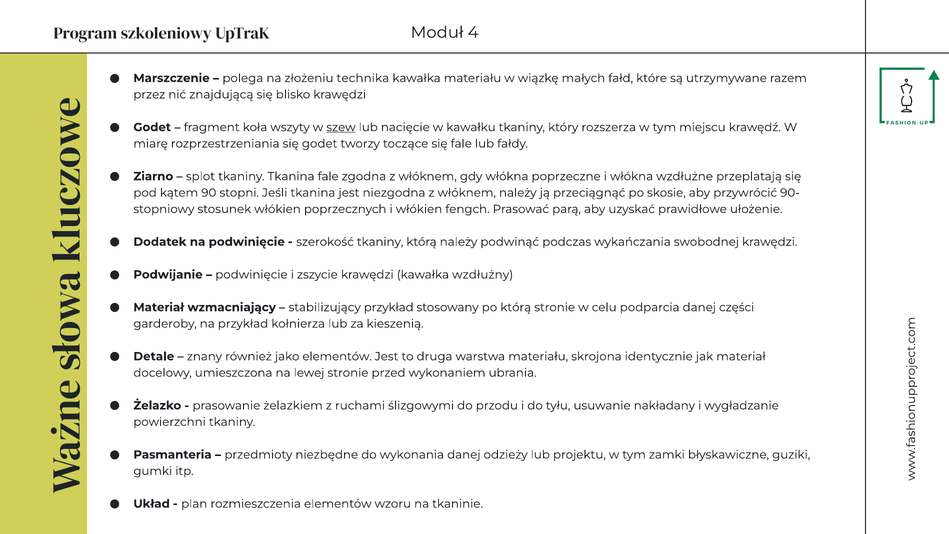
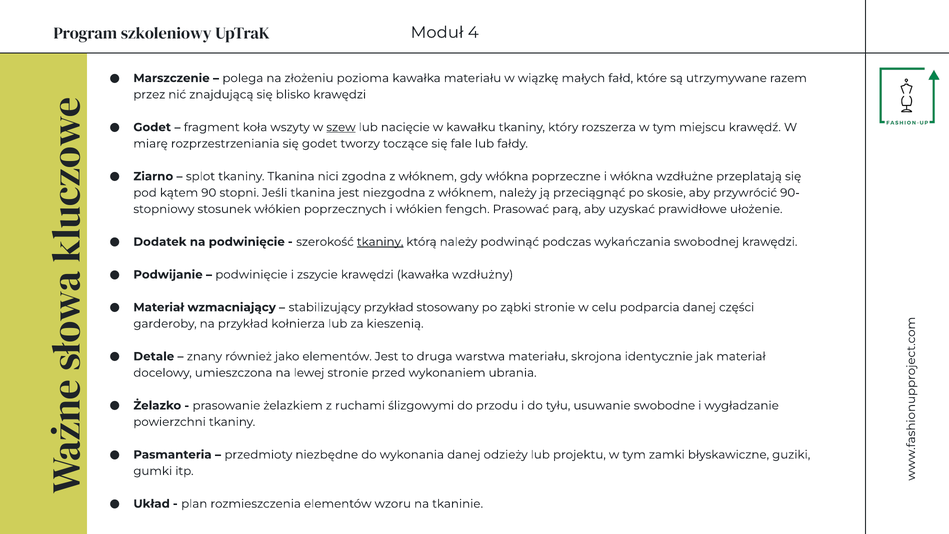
technika: technika -> pozioma (363, 78)
Tkanina fale: fale -> nici (328, 176)
tkaniny underline: none -> present (380, 242)
po którą: którą -> ząbki (516, 307)
nakładany: nakładany -> swobodne (664, 405)
